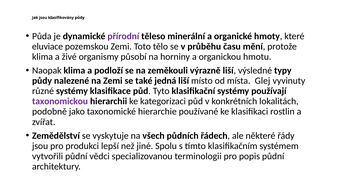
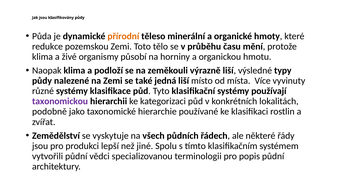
přírodní colour: purple -> orange (123, 36)
eluviace: eluviace -> redukce (48, 46)
Glej: Glej -> Více (263, 81)
